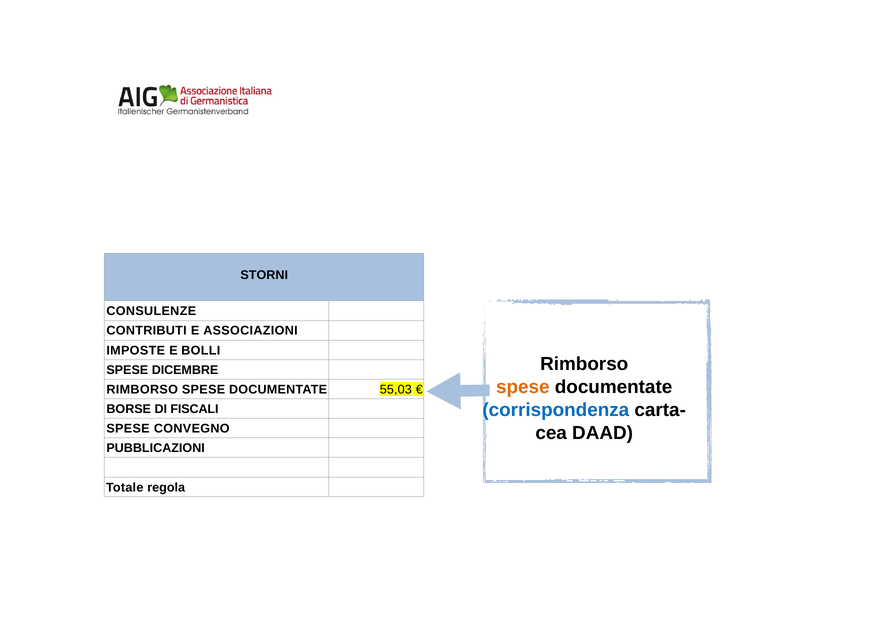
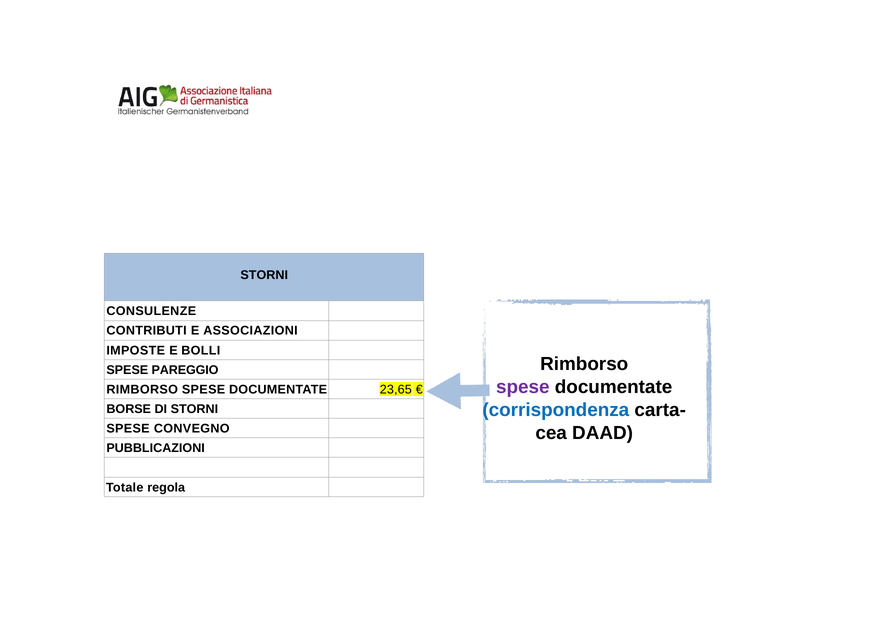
DICEMBRE: DICEMBRE -> PAREGGIO (185, 370)
spese colour: orange -> purple (523, 387)
55,03: 55,03 -> 23,65 (396, 389)
DI FISCALI: FISCALI -> STORNI (194, 409)
